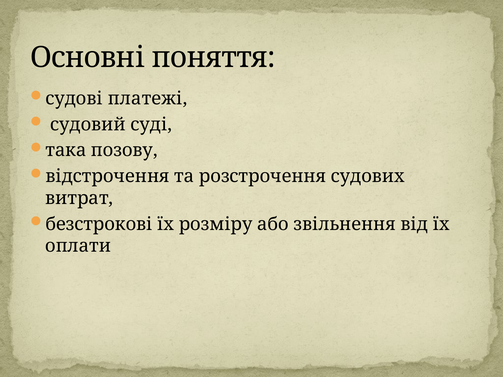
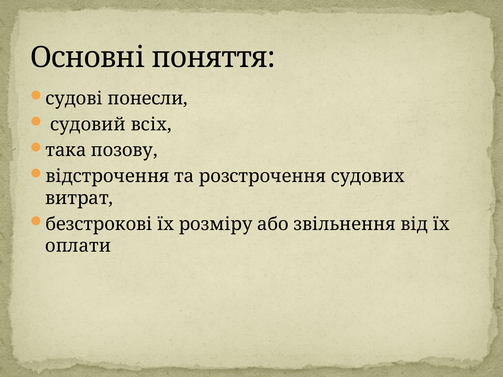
платежі: платежі -> понесли (148, 98)
суді: суді -> всіх (151, 124)
